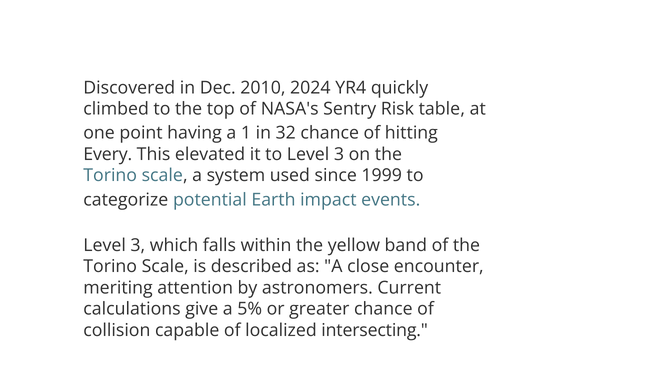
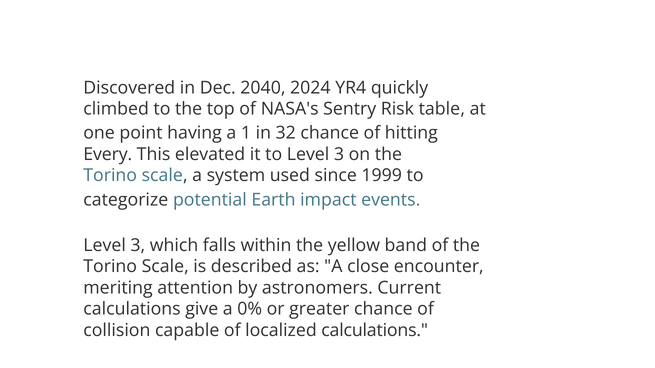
2010: 2010 -> 2040 (263, 88)
5%: 5% -> 0% (250, 309)
localized intersecting: intersecting -> calculations (375, 331)
